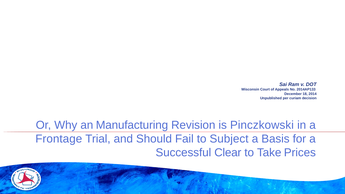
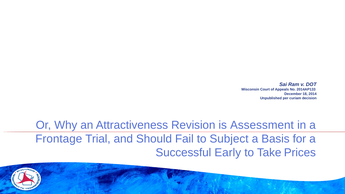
Manufacturing: Manufacturing -> Attractiveness (132, 125)
Pinczkowski: Pinczkowski -> Assessment (262, 125)
Clear: Clear -> Early (228, 153)
